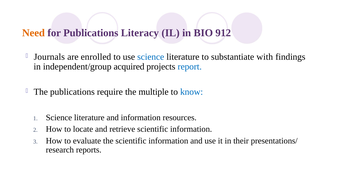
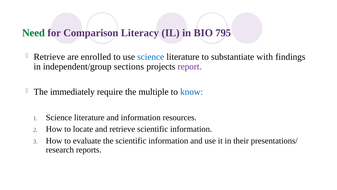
Need colour: orange -> green (33, 33)
for Publications: Publications -> Comparison (91, 33)
912: 912 -> 795 (223, 33)
Journals: Journals -> Retrieve (49, 57)
acquired: acquired -> sections (129, 66)
report colour: blue -> purple (190, 66)
The publications: publications -> immediately (72, 92)
